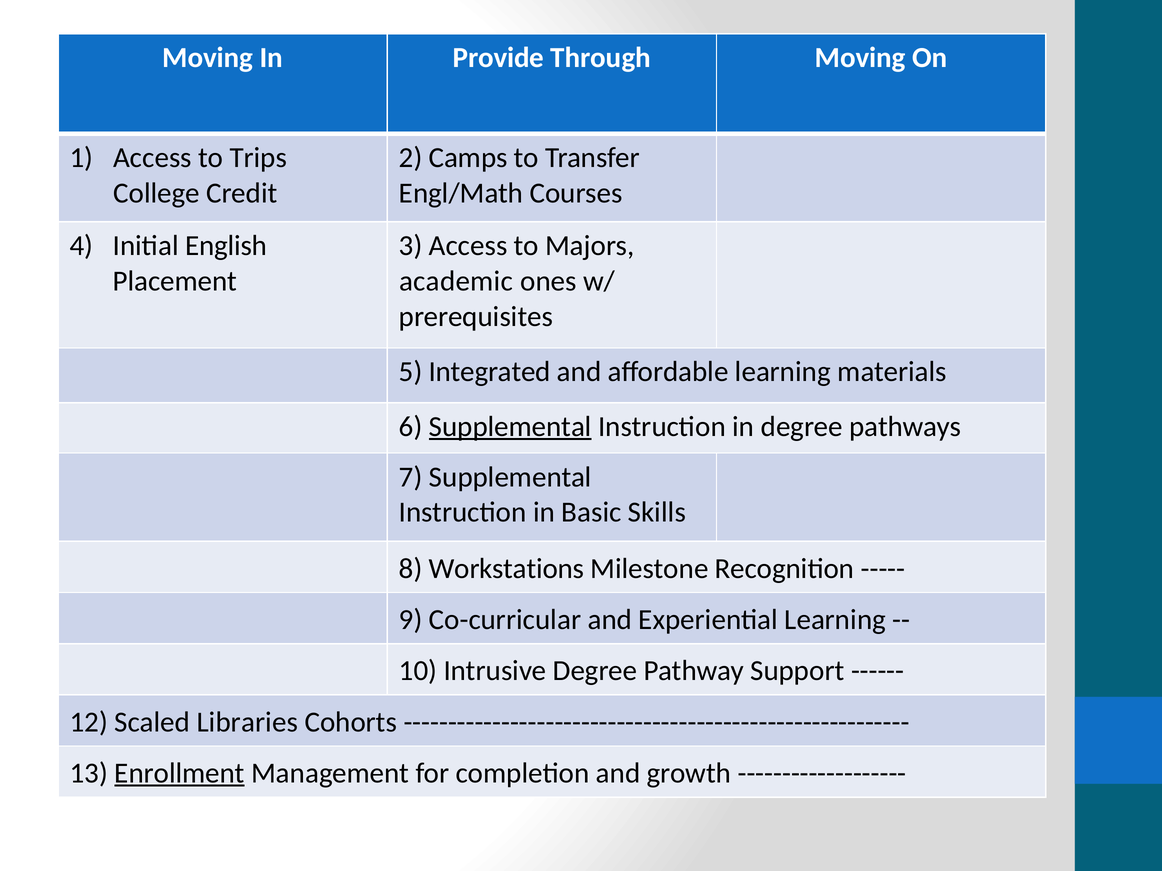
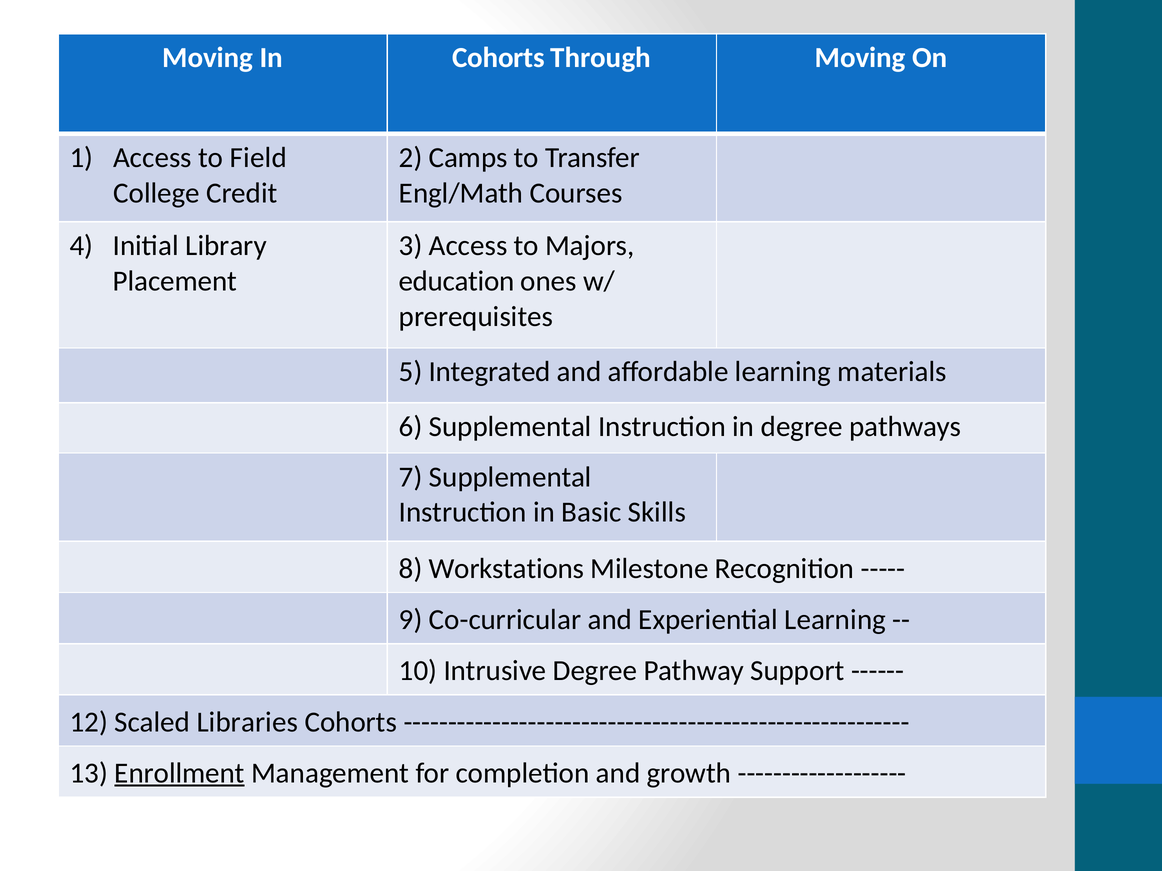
In Provide: Provide -> Cohorts (498, 58)
Trips: Trips -> Field (258, 158)
English: English -> Library (226, 246)
academic: academic -> education (456, 281)
Supplemental underline: present -> none (510, 427)
